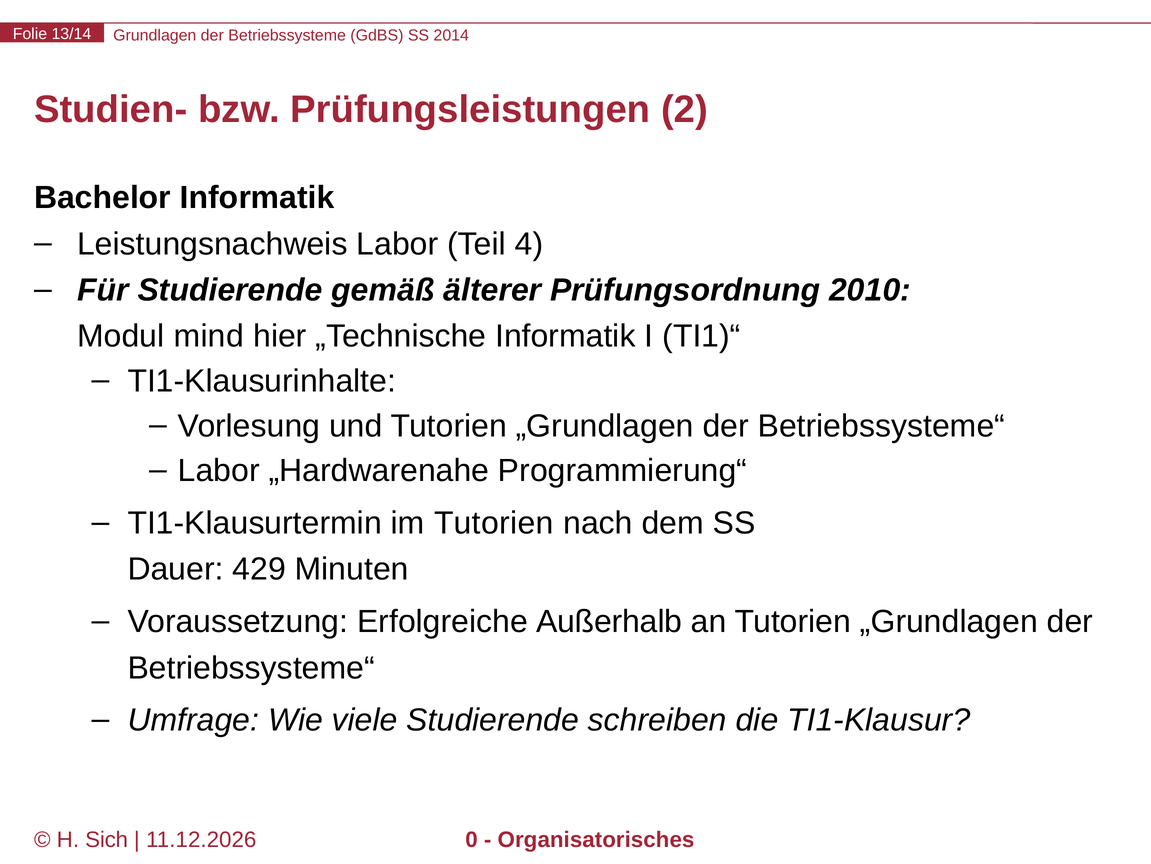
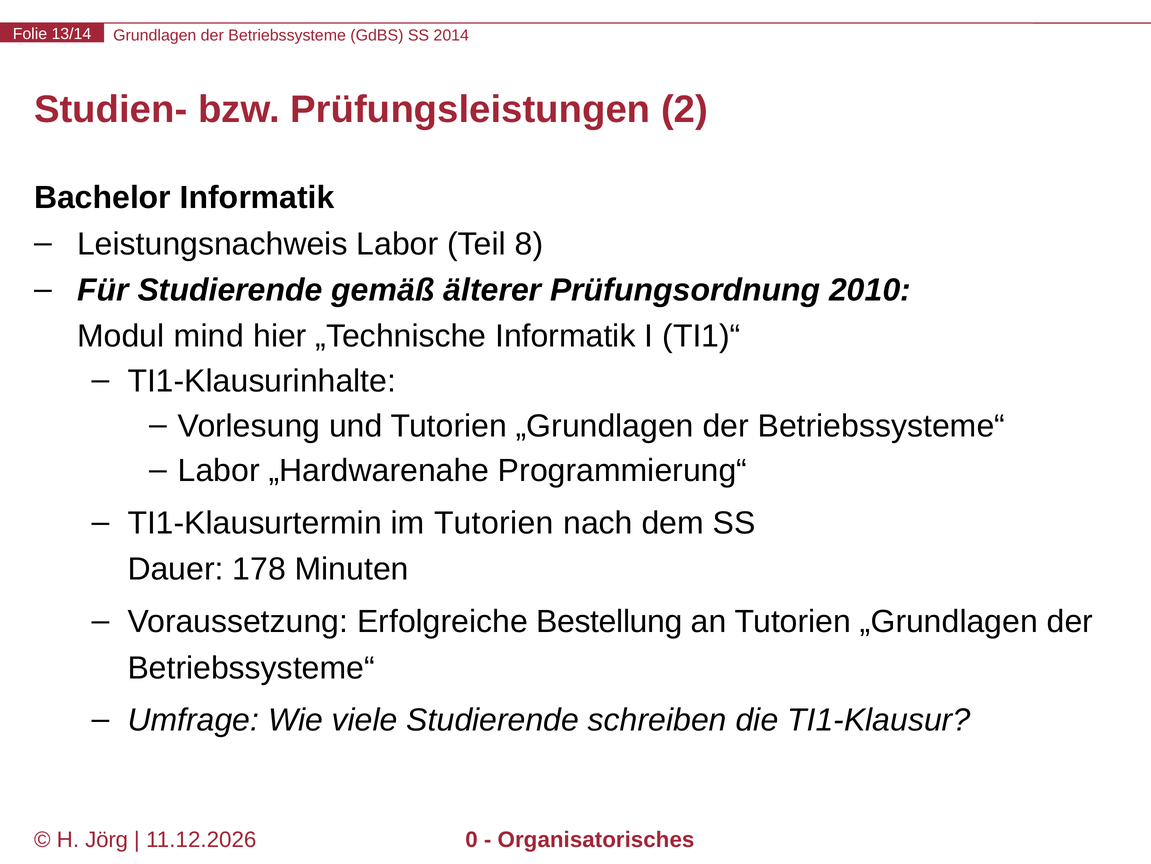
4: 4 -> 8 (529, 244)
429: 429 -> 178 (259, 569)
Außerhalb: Außerhalb -> Bestellung (609, 621)
Sich: Sich -> Jörg (107, 839)
